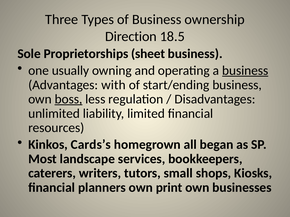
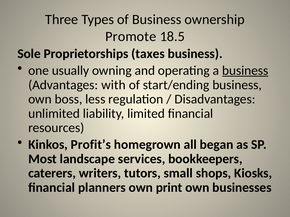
Direction: Direction -> Promote (131, 37)
sheet: sheet -> taxes (148, 54)
boss underline: present -> none (69, 99)
Cards’s: Cards’s -> Profit’s (91, 145)
